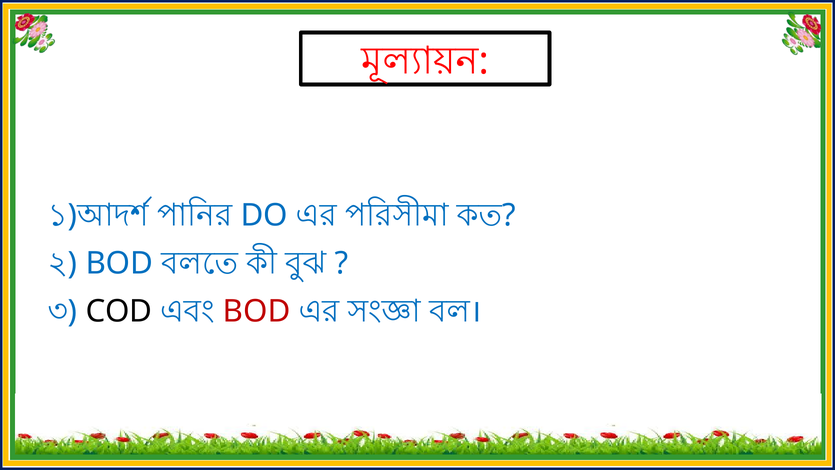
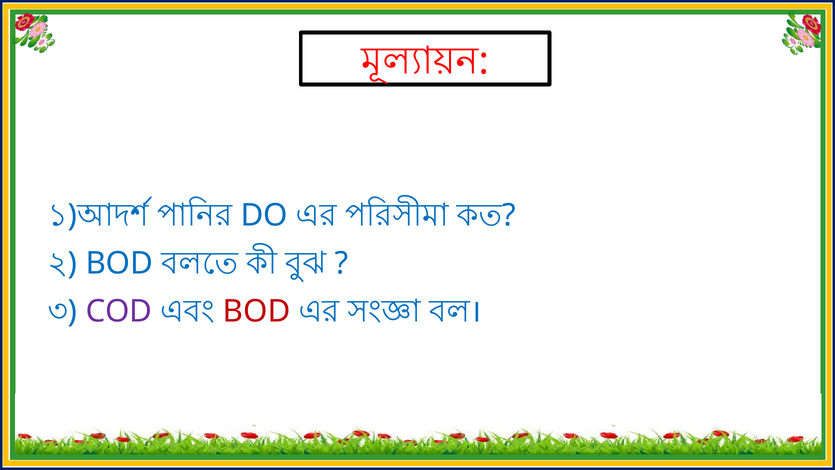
COD colour: black -> purple (119, 311)
